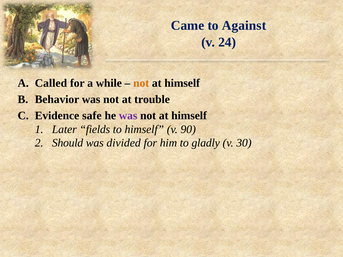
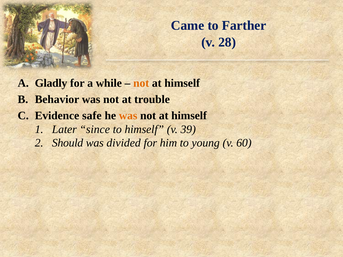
Against: Against -> Farther (244, 26)
24: 24 -> 28 (227, 42)
Called: Called -> Gladly (51, 83)
was colour: purple -> orange (128, 116)
fields: fields -> since (95, 129)
90: 90 -> 39 (188, 129)
gladly: gladly -> young (206, 143)
30: 30 -> 60 (244, 143)
